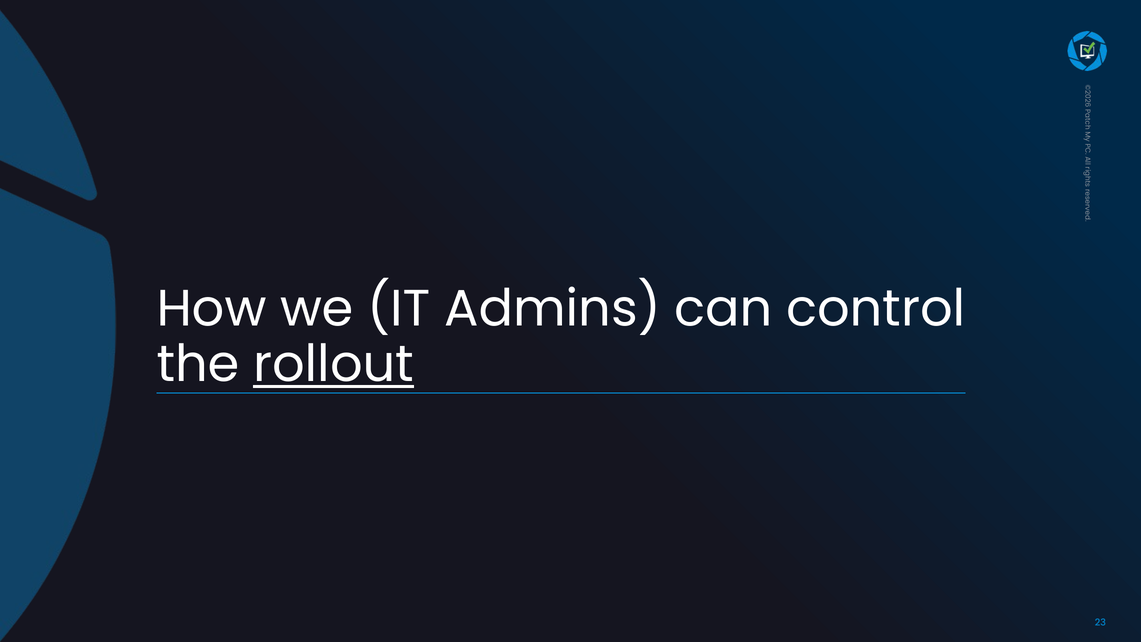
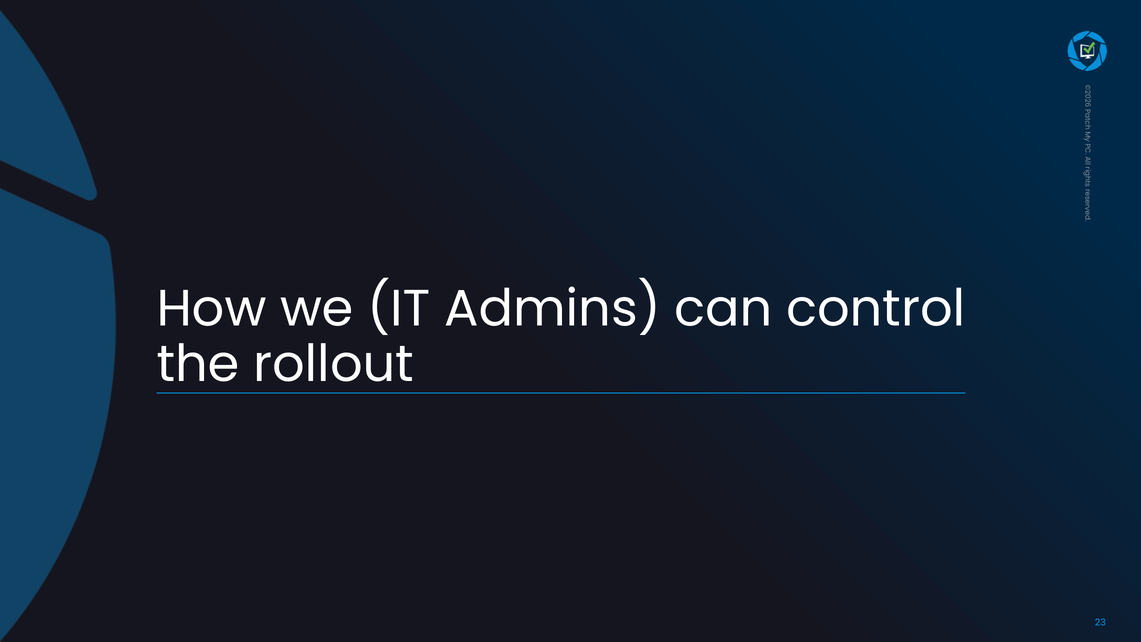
rollout underline: present -> none (334, 364)
